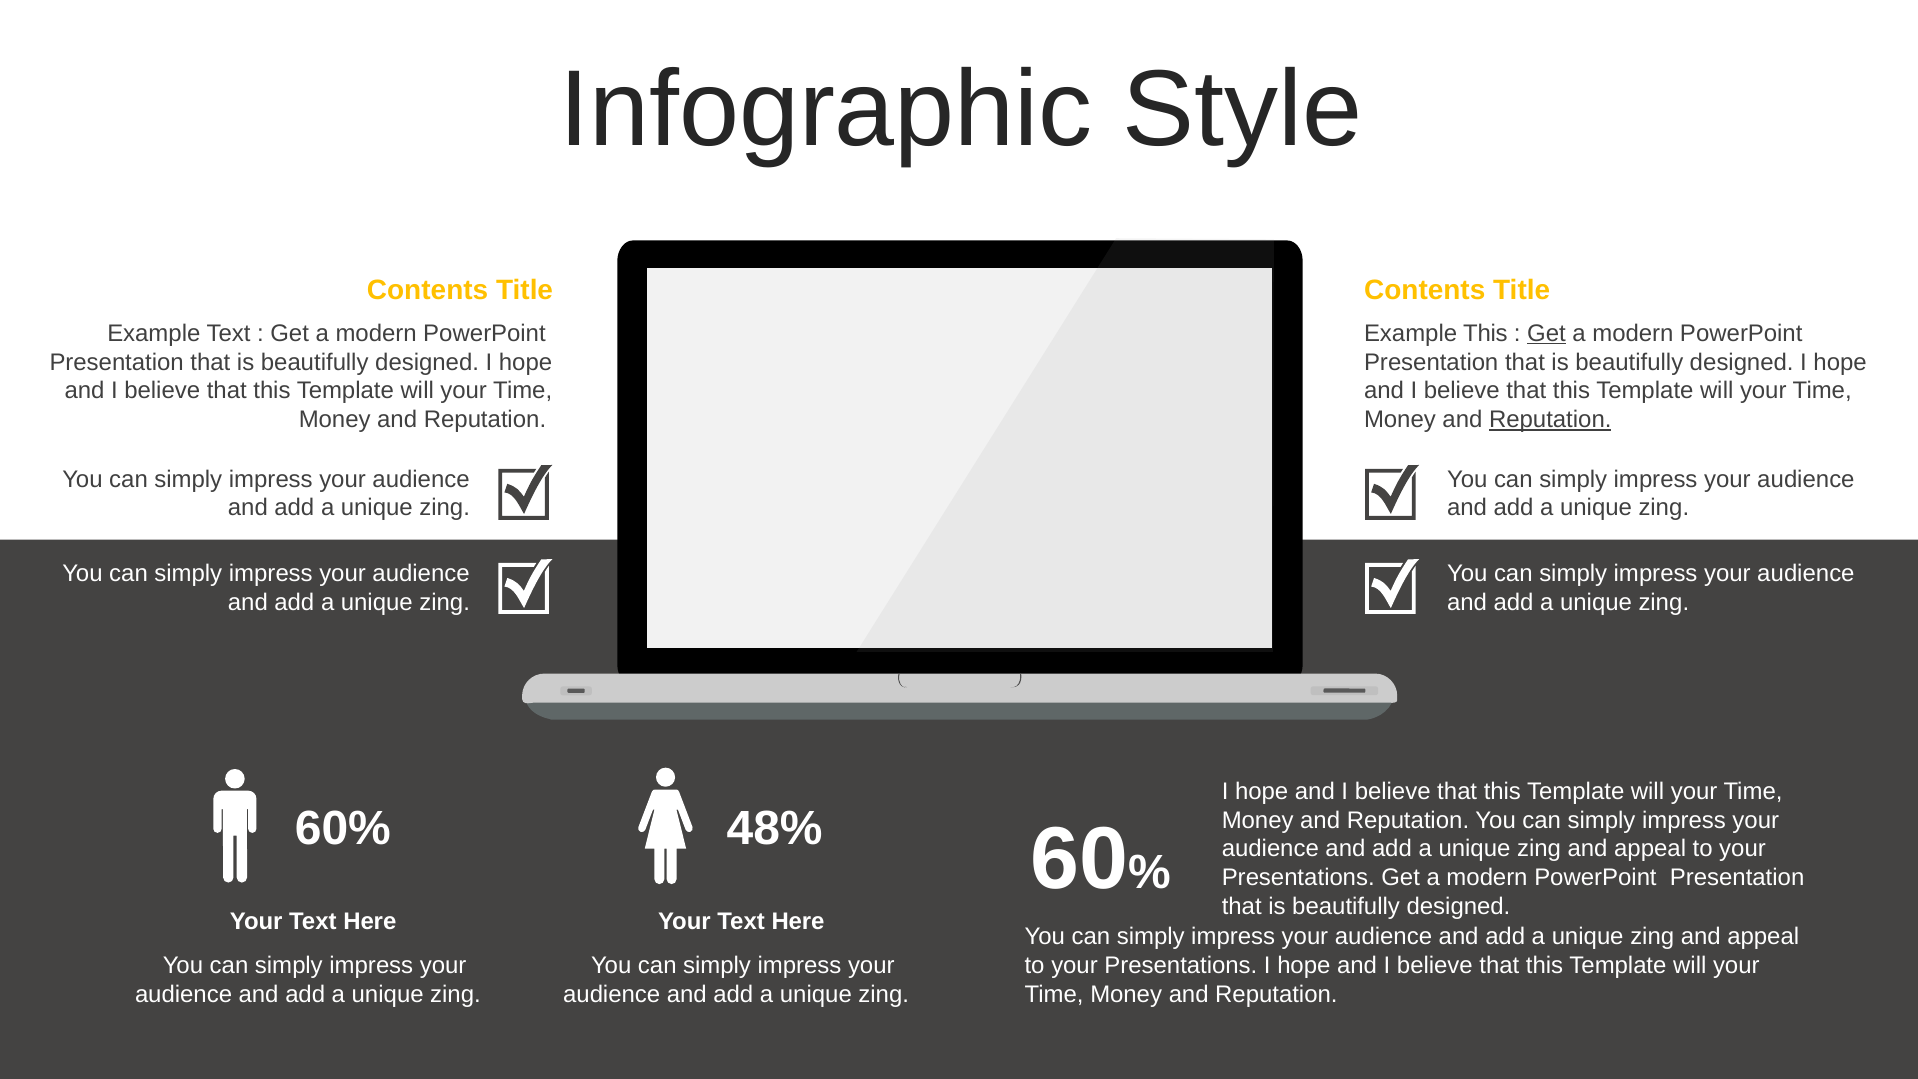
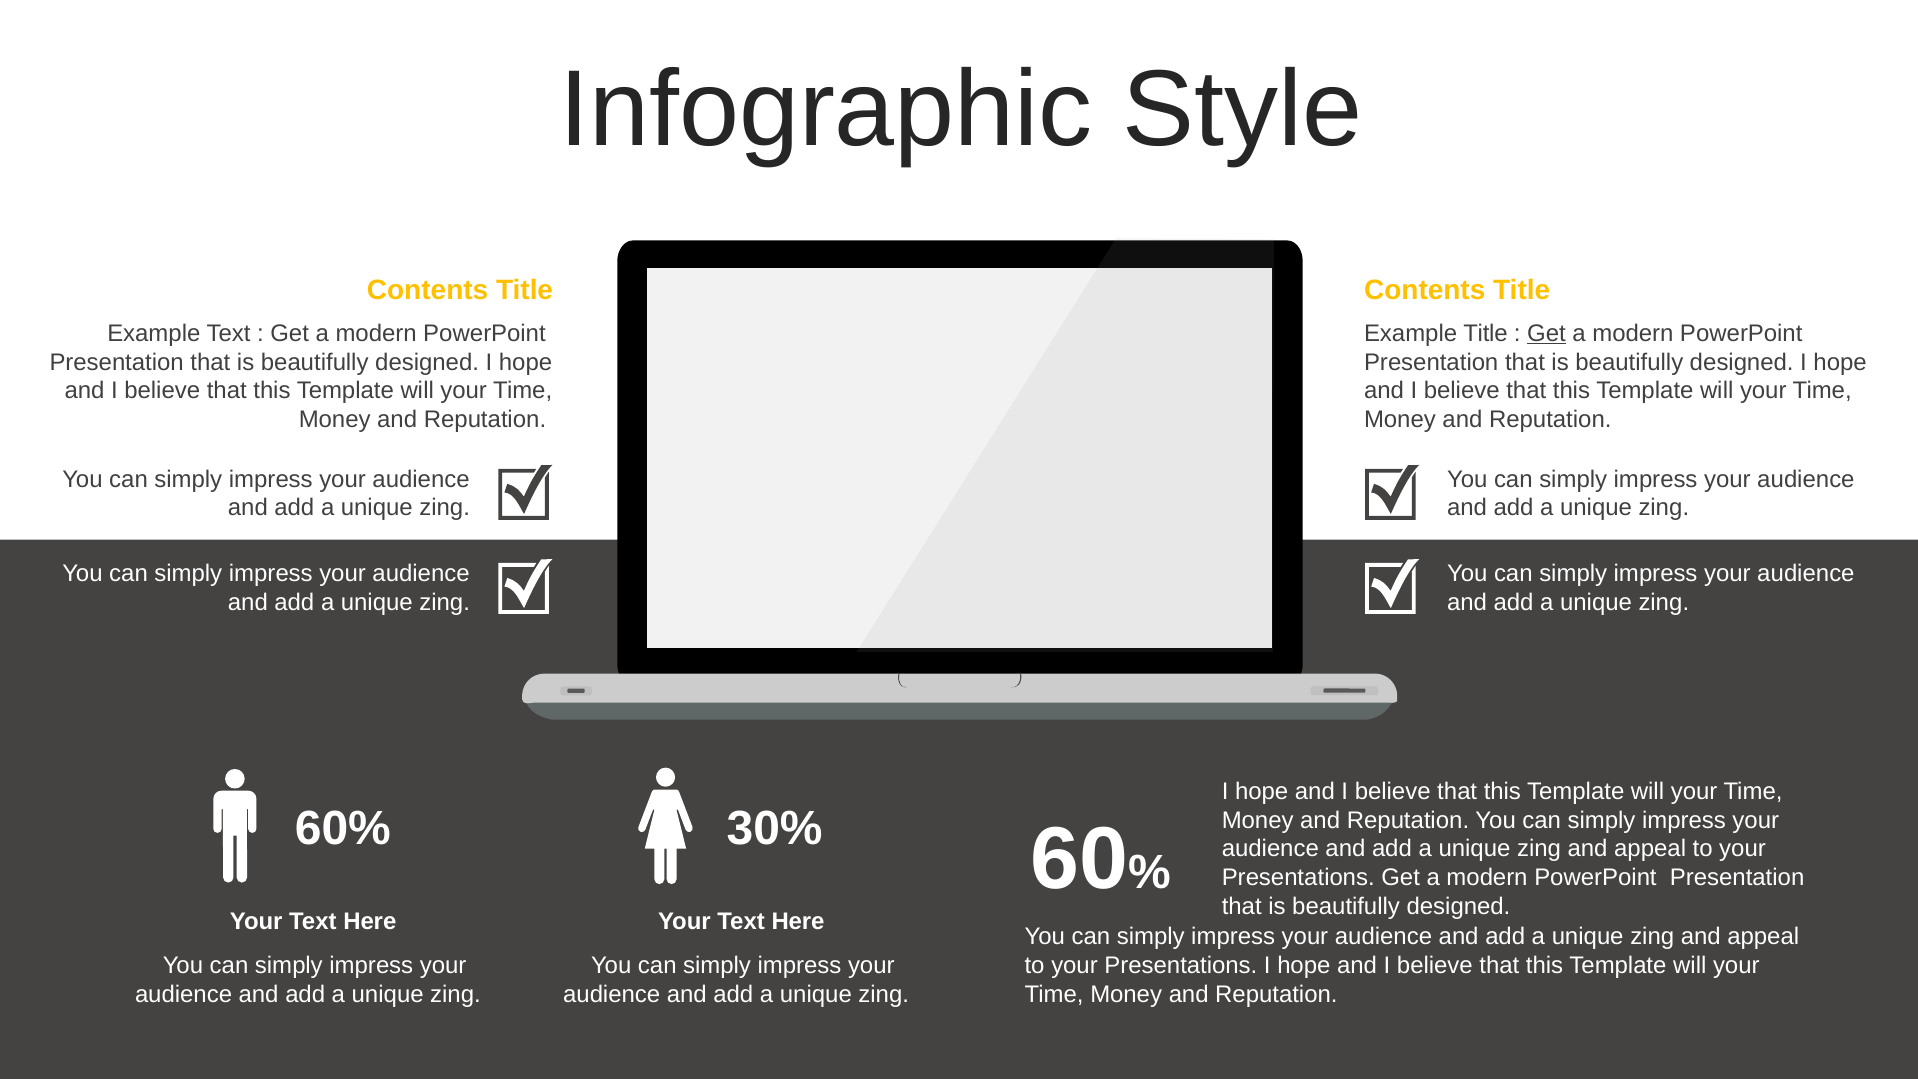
Example This: This -> Title (1485, 333)
Reputation underline: present -> none (1550, 420)
48%: 48% -> 30% (775, 829)
